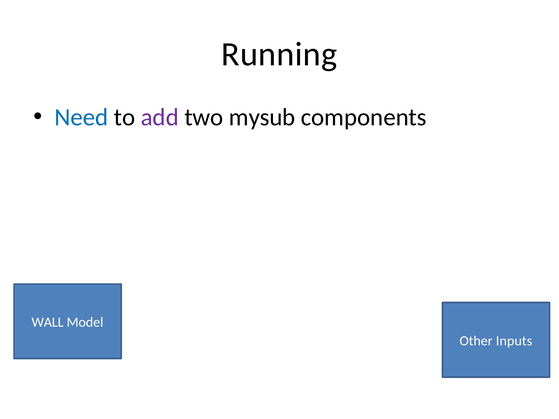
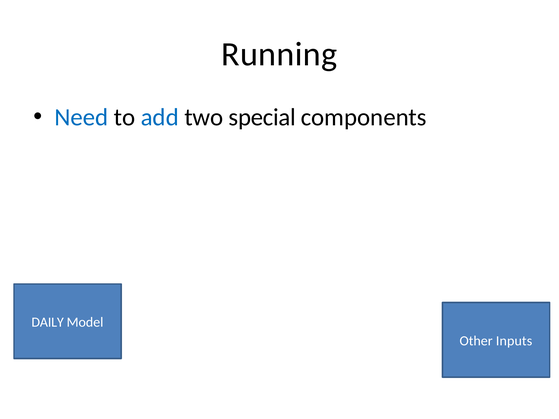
add colour: purple -> blue (160, 117)
mysub: mysub -> special (262, 117)
WALL: WALL -> DAILY (48, 322)
